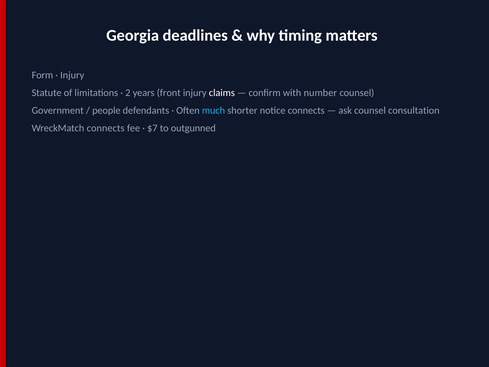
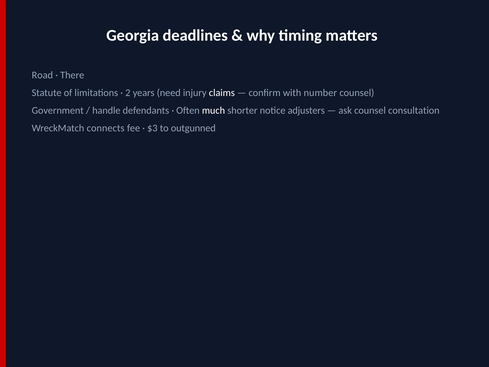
Form: Form -> Road (42, 75)
Injury: Injury -> There (72, 75)
front: front -> need (169, 93)
people: people -> handle (106, 111)
much colour: light blue -> white (214, 111)
notice connects: connects -> adjusters (306, 111)
$7: $7 -> $3 (152, 128)
